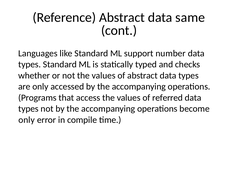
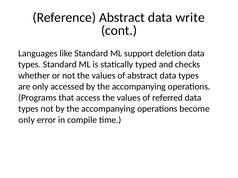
same: same -> write (190, 18)
number: number -> deletion (171, 54)
